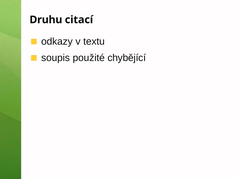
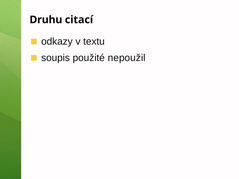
chybějící: chybějící -> nepoužil (127, 58)
